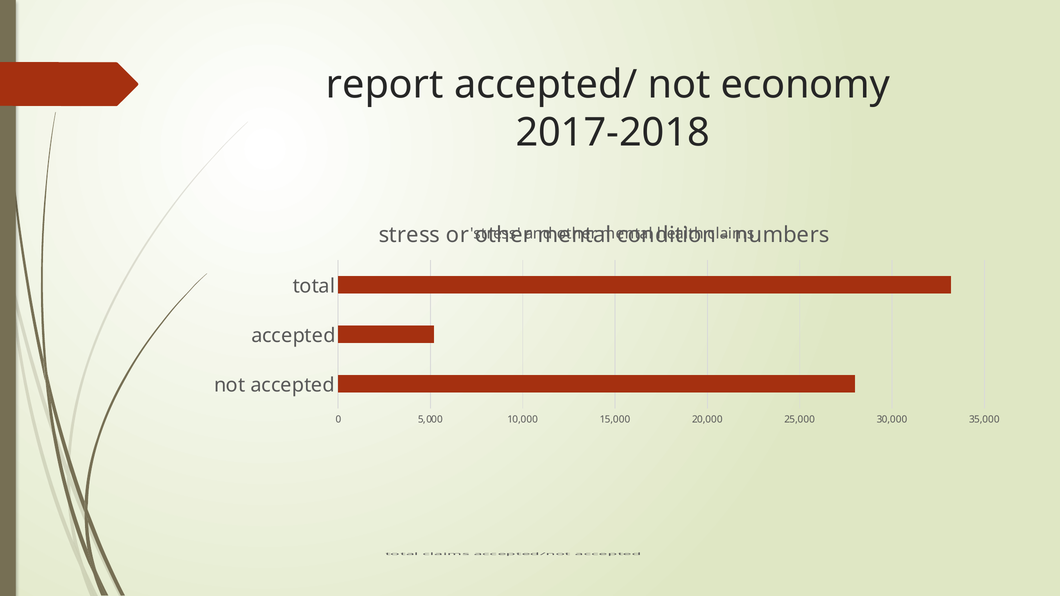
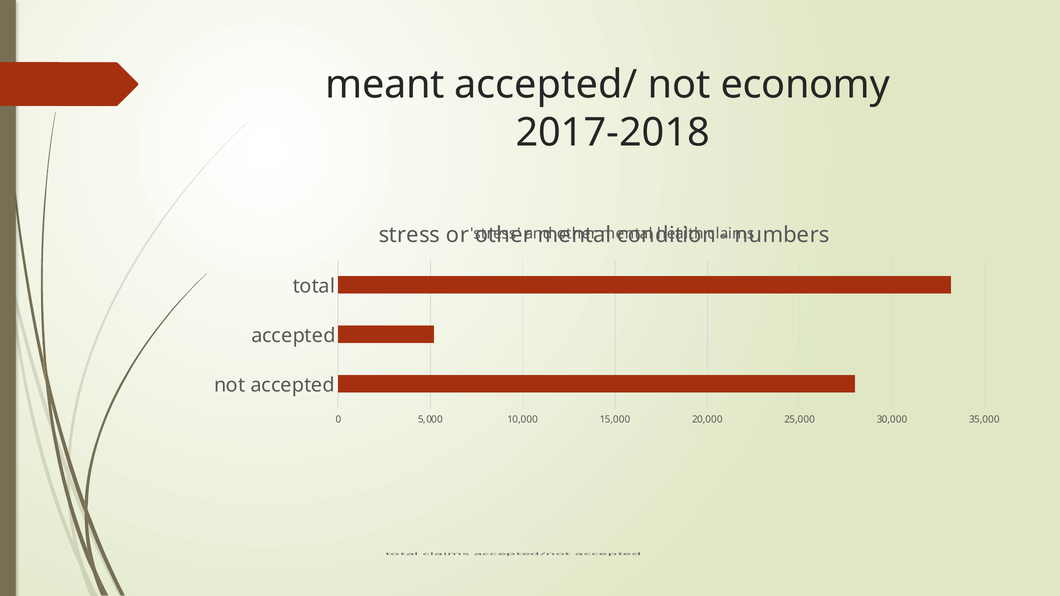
report: report -> meant (385, 85)
